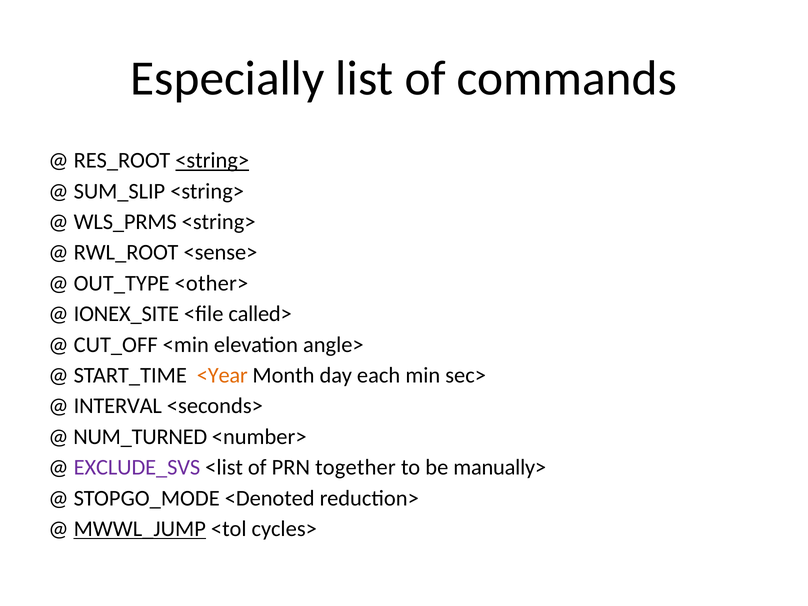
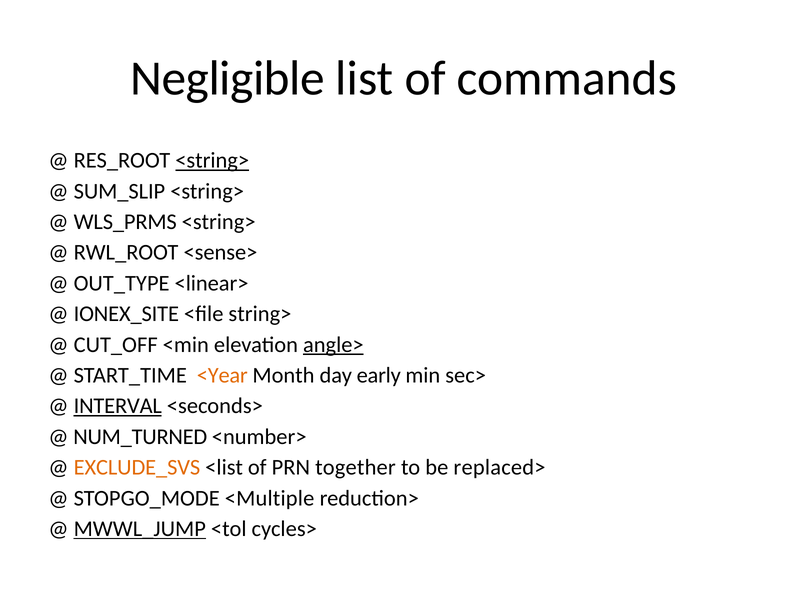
Especially: Especially -> Negligible (228, 78)
<other>: <other> -> <linear> (212, 283)
called>: called> -> string> (260, 314)
angle> underline: none -> present (333, 345)
each: each -> early (379, 375)
INTERVAL underline: none -> present (118, 406)
EXCLUDE_SVS colour: purple -> orange (137, 467)
manually>: manually> -> replaced> (500, 467)
<Denoted: <Denoted -> <Multiple (270, 498)
